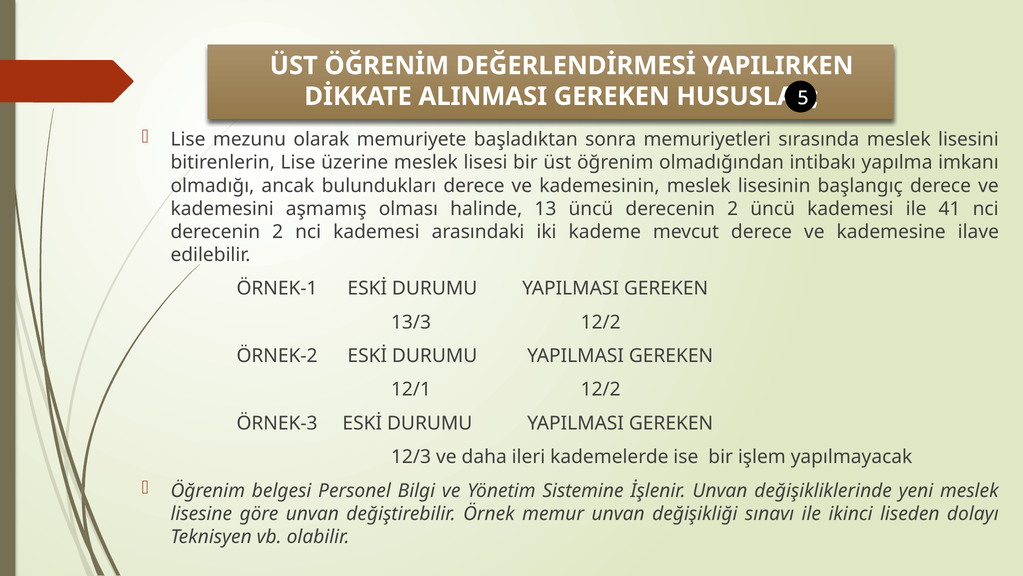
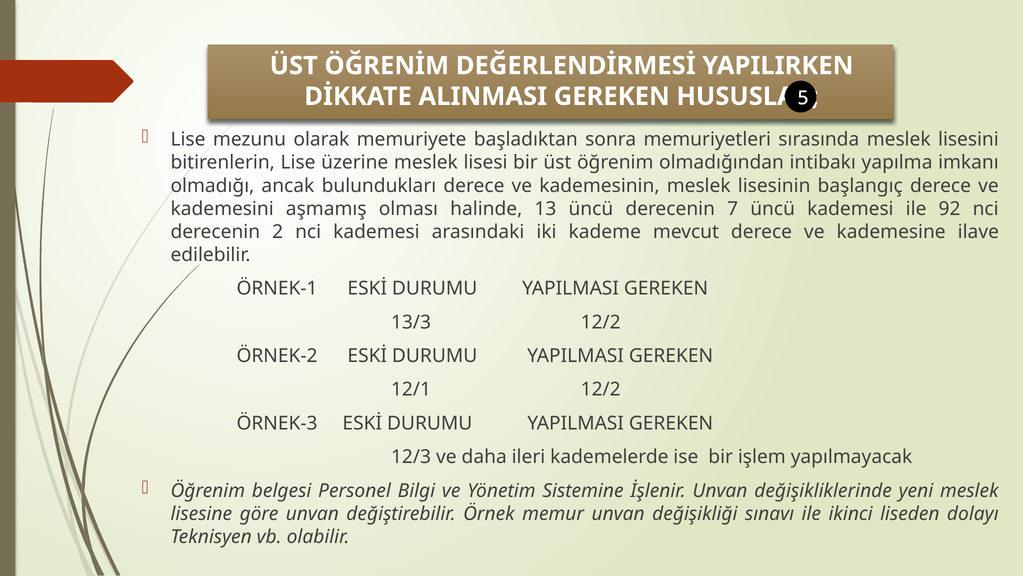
üncü derecenin 2: 2 -> 7 (733, 208)
41: 41 -> 92 (950, 208)
